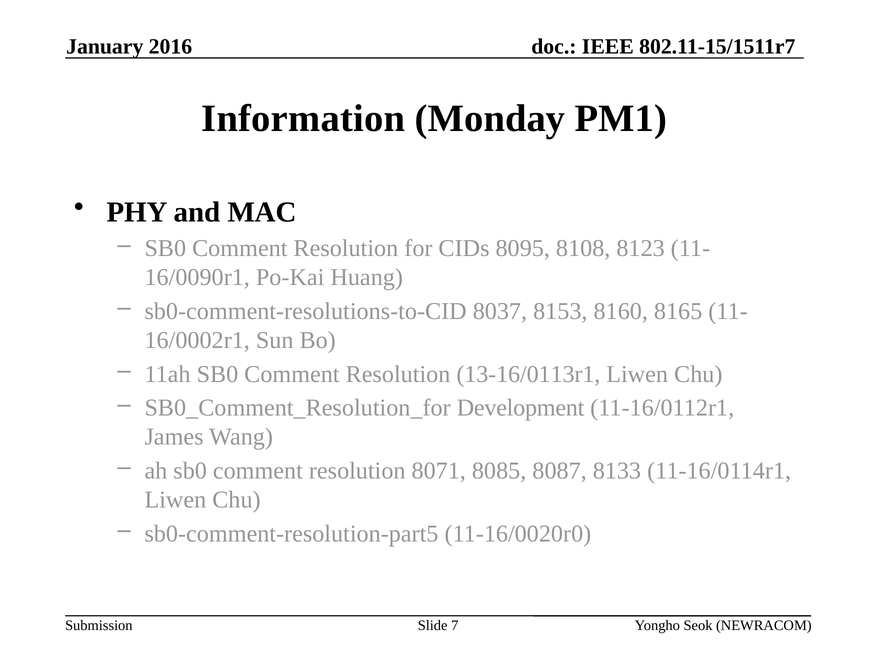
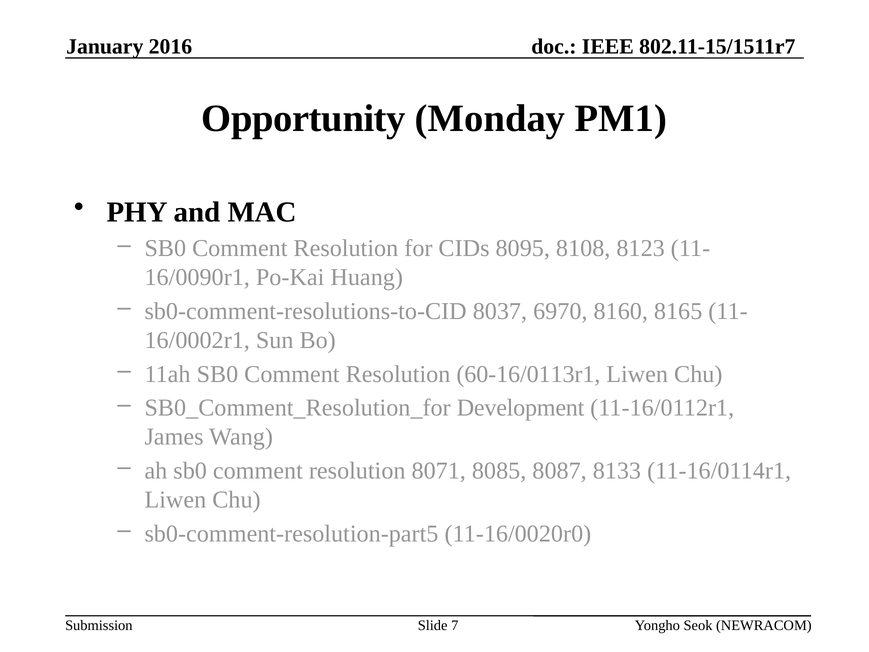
Information: Information -> Opportunity (304, 119)
8153: 8153 -> 6970 (560, 311)
13-16/0113r1: 13-16/0113r1 -> 60-16/0113r1 (528, 374)
